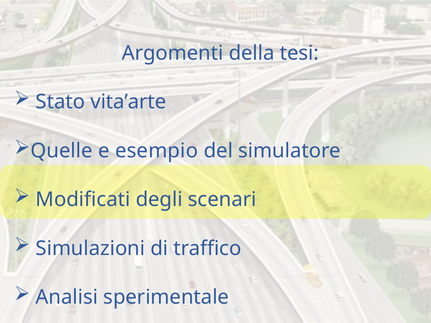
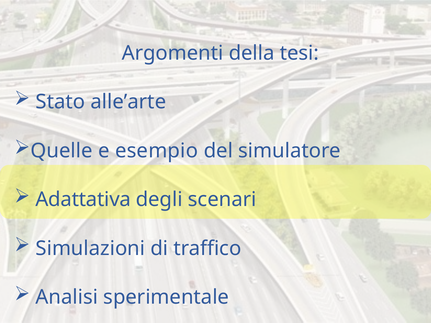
vita’arte: vita’arte -> alle’arte (128, 102)
Modificati: Modificati -> Adattativa (83, 200)
